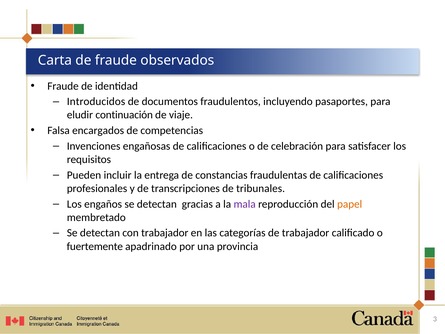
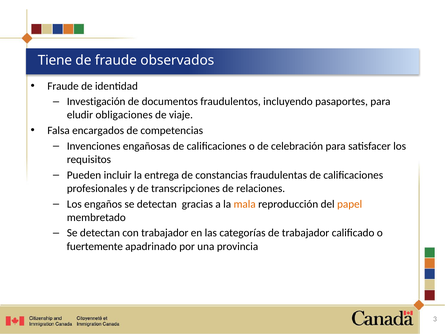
Carta: Carta -> Tiene (55, 60)
Introducidos: Introducidos -> Investigación (96, 102)
continuación: continuación -> obligaciones (124, 115)
tribunales: tribunales -> relaciones (261, 188)
mala colour: purple -> orange (245, 204)
